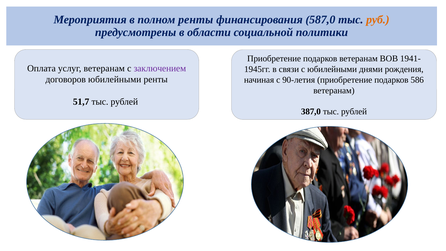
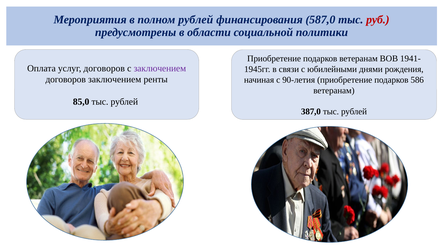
полном ренты: ренты -> рублей (196, 20)
руб colour: orange -> red (378, 20)
услуг ветеранам: ветеранам -> договоров (104, 68)
договоров юбилейными: юбилейными -> заключением (115, 79)
51,7: 51,7 -> 85,0 (81, 102)
